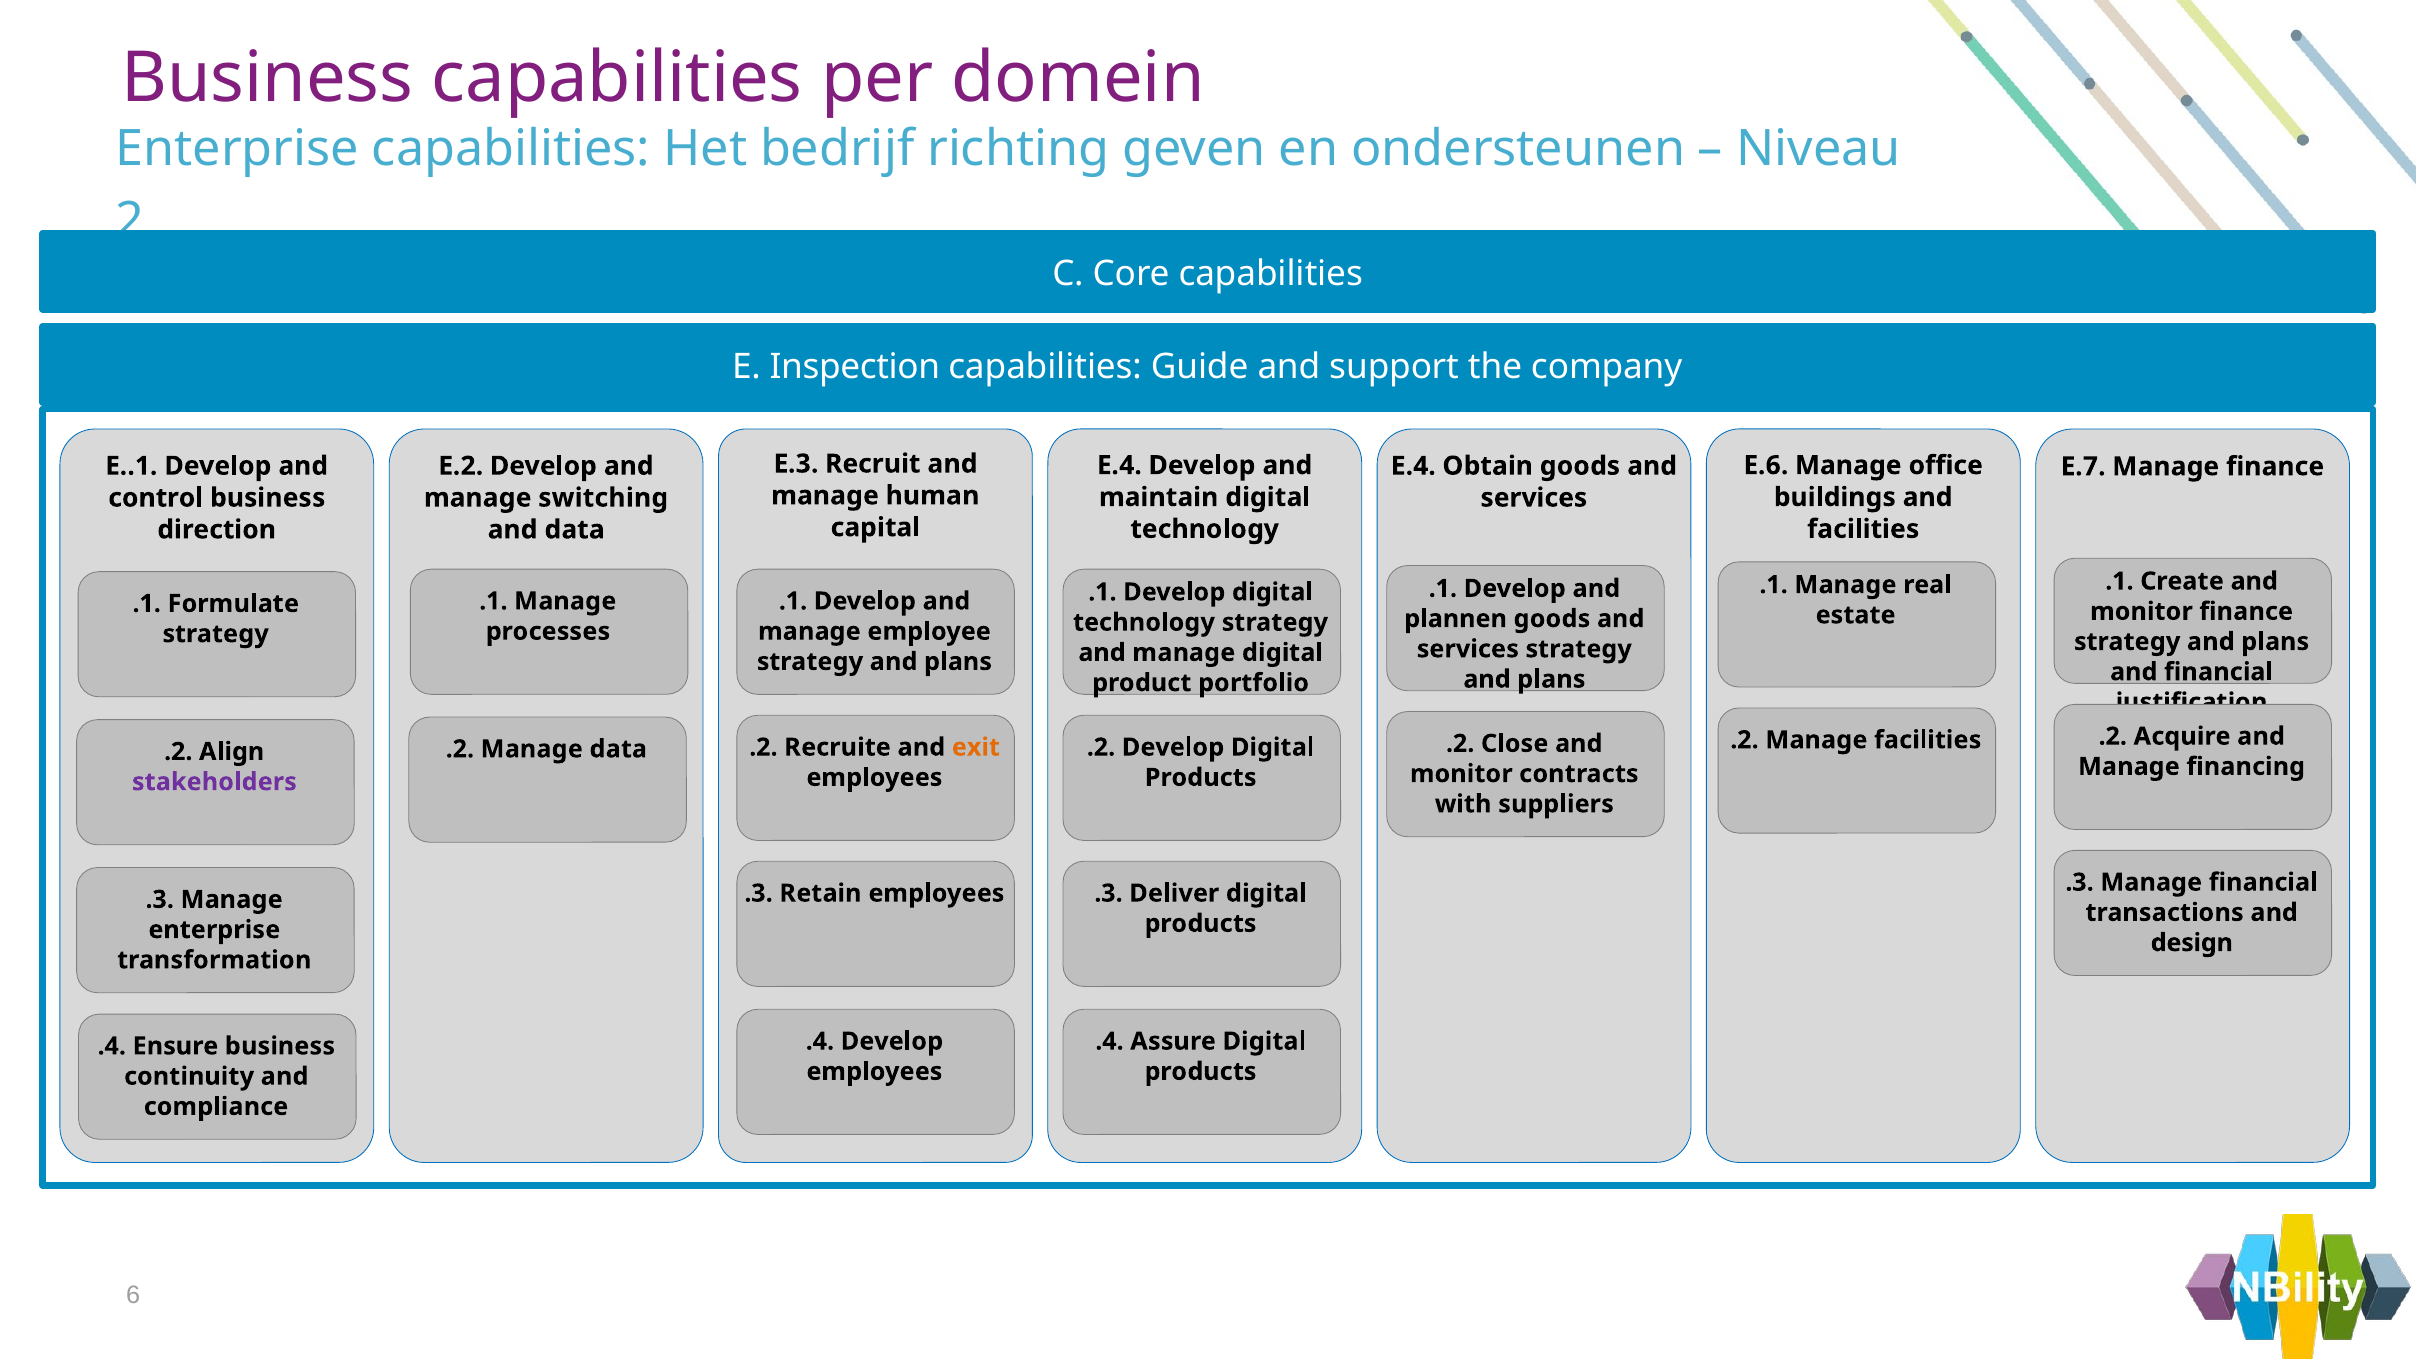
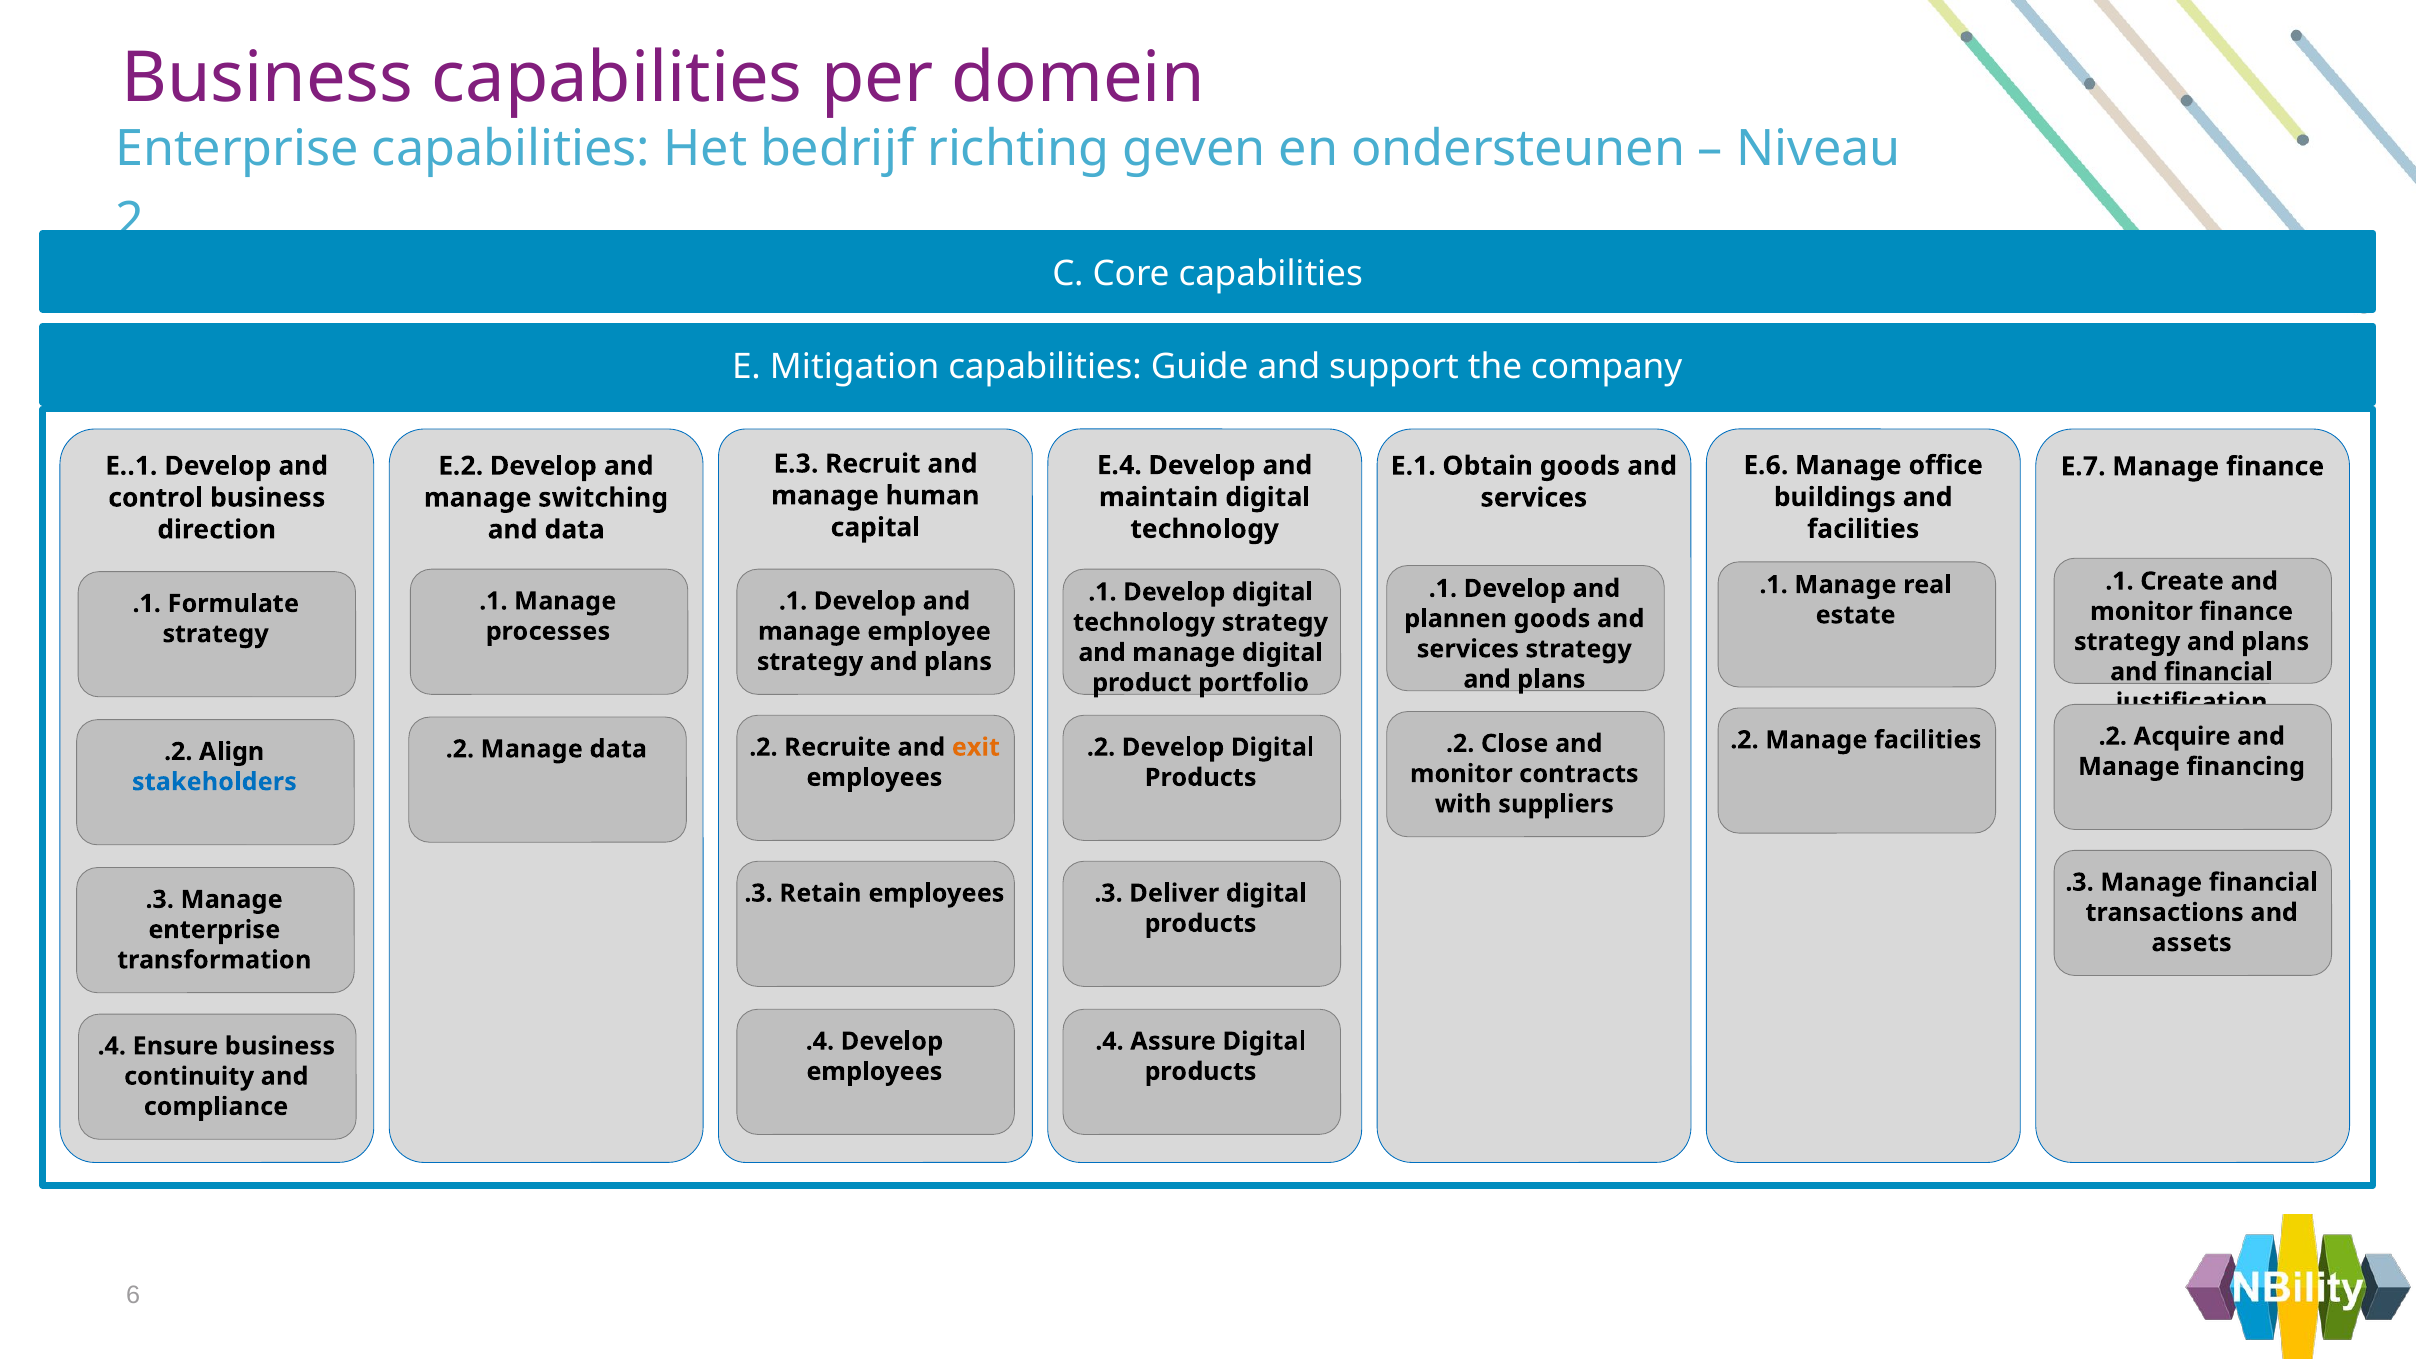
Inspection: Inspection -> Mitigation (855, 367)
E.4: E.4 -> E.1 (1413, 466)
stakeholders colour: purple -> blue (214, 782)
design: design -> assets (2192, 943)
